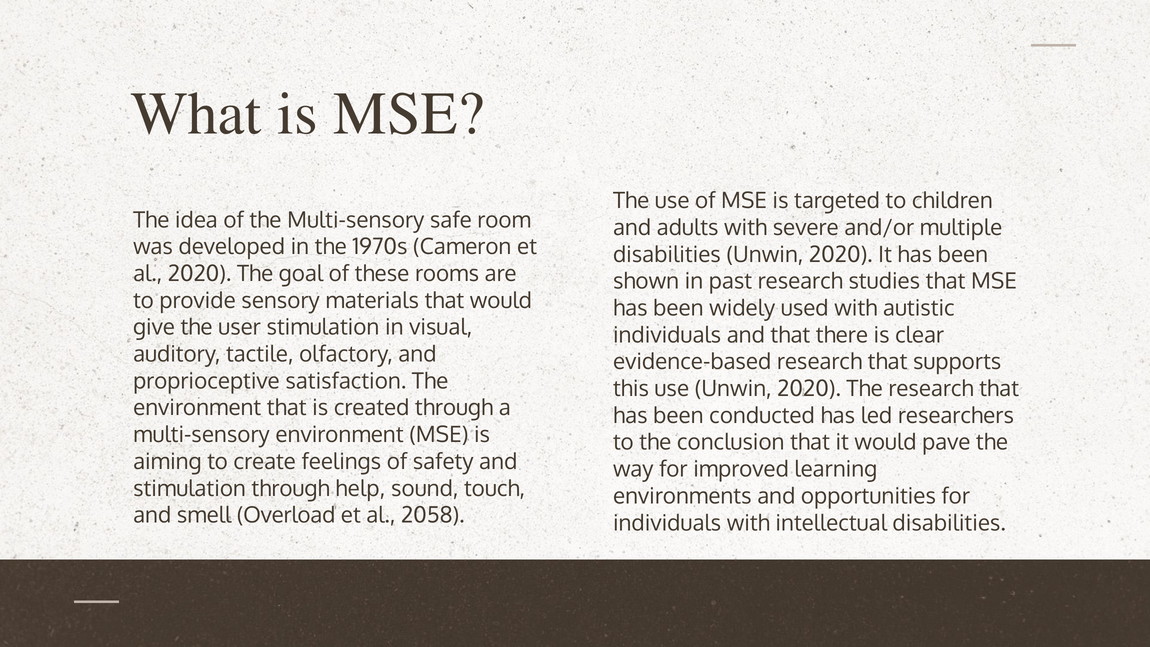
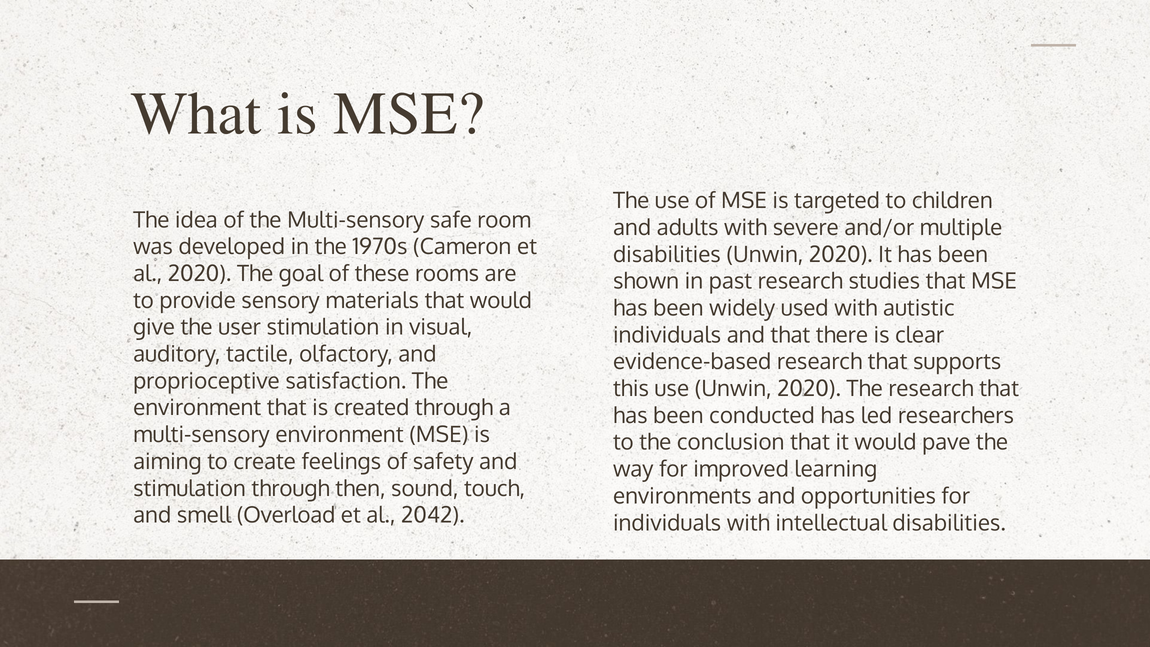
help: help -> then (360, 489)
2058: 2058 -> 2042 (433, 515)
